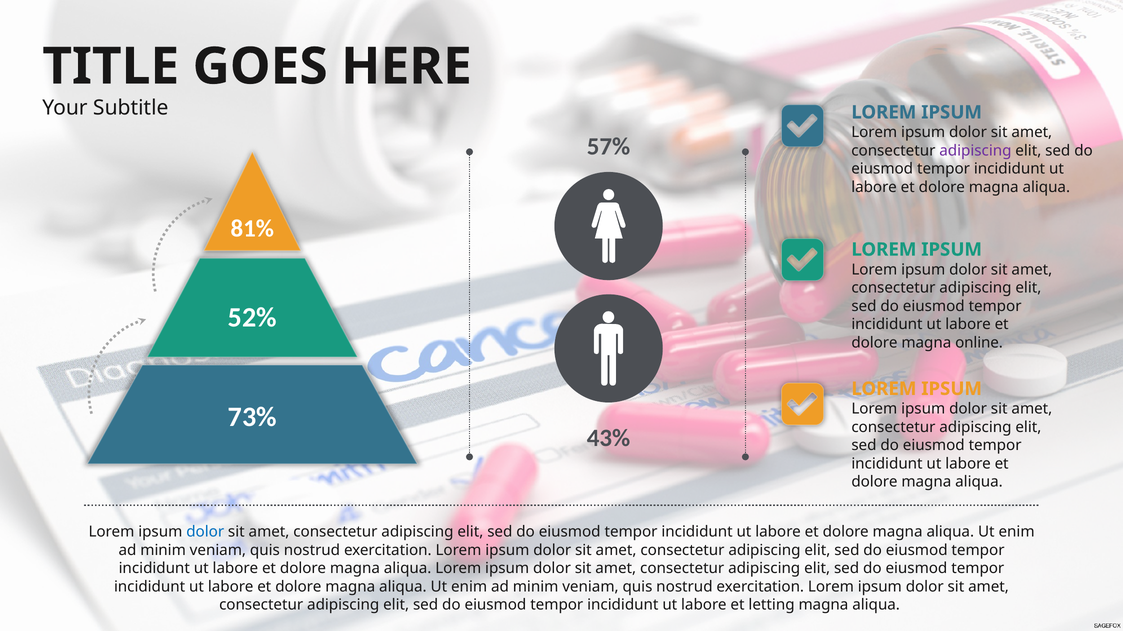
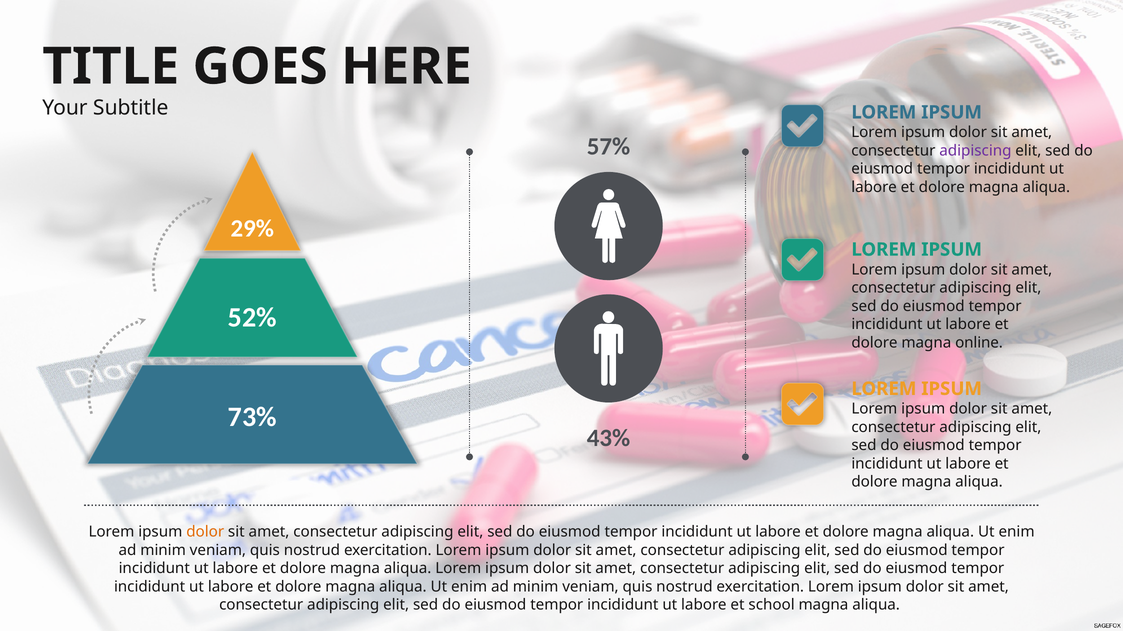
81%: 81% -> 29% (252, 229)
dolor colour: blue -> orange (205, 532)
letting: letting -> school (772, 606)
